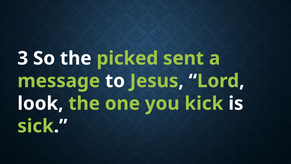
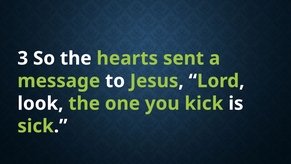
picked: picked -> hearts (127, 58)
